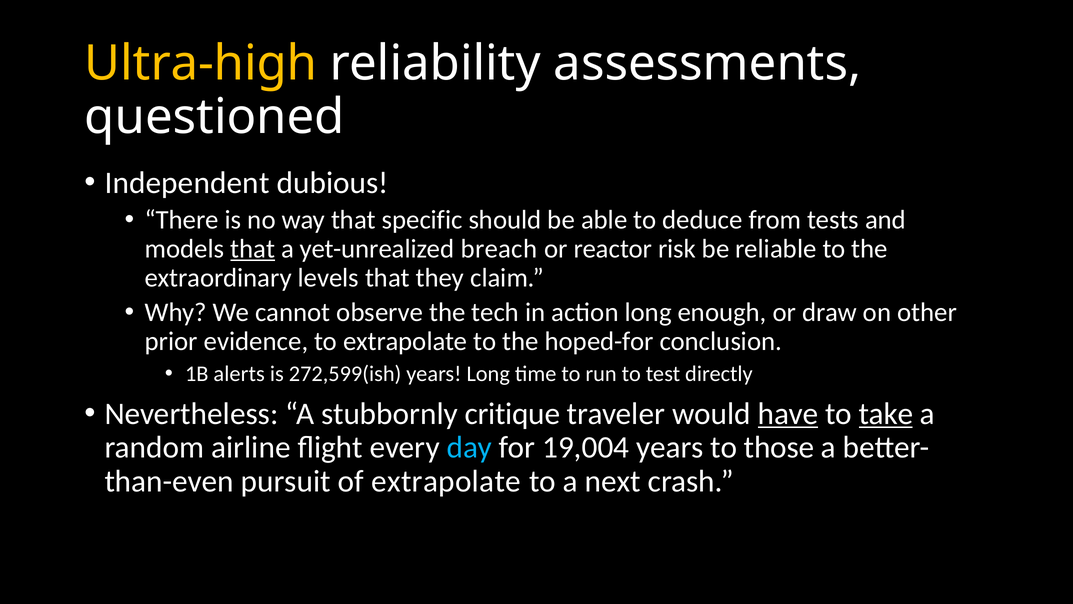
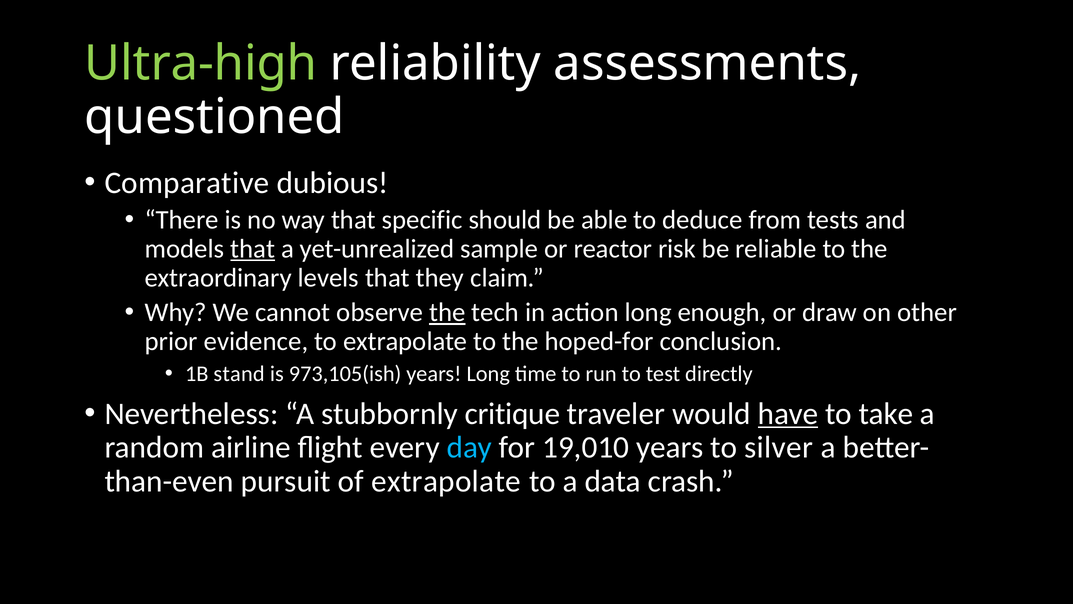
Ultra-high colour: yellow -> light green (201, 64)
Independent: Independent -> Comparative (187, 183)
breach: breach -> sample (499, 249)
the underline: none -> present (447, 312)
alerts: alerts -> stand (239, 373)
272,599(ish: 272,599(ish -> 973,105(ish (345, 373)
take underline: present -> none (886, 414)
19,004: 19,004 -> 19,010 (586, 447)
those: those -> silver (779, 447)
next: next -> data (613, 481)
